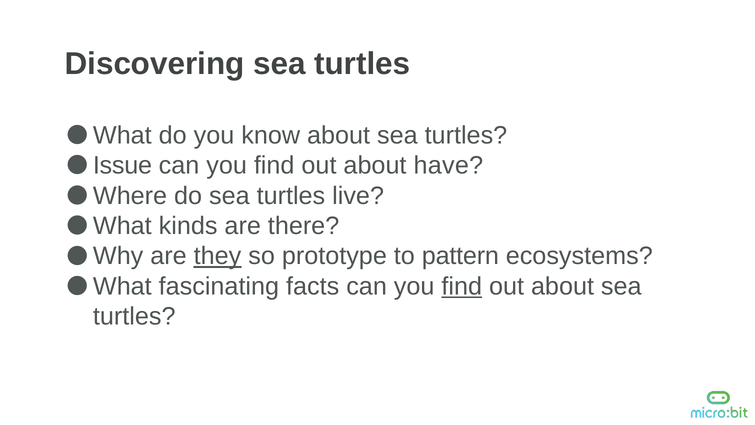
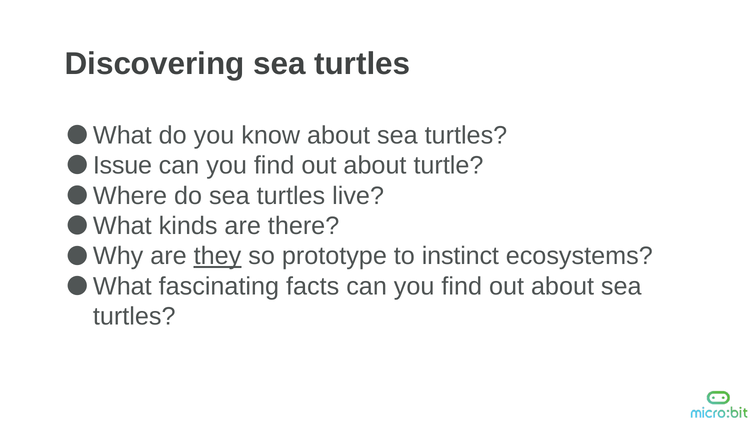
have: have -> turtle (448, 165)
pattern: pattern -> instinct (460, 256)
find underline: present -> none (462, 286)
